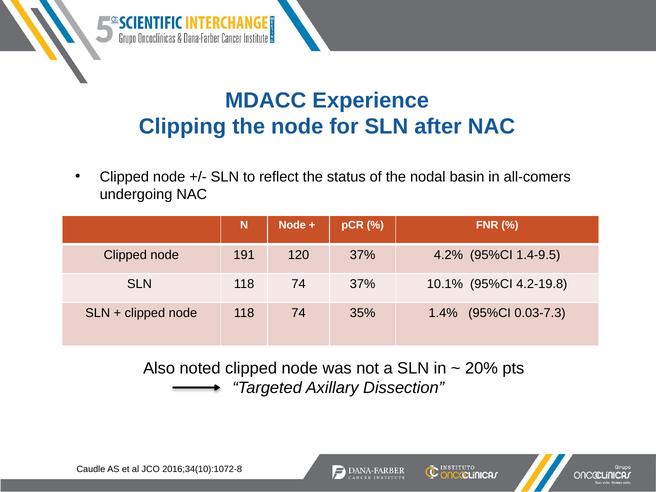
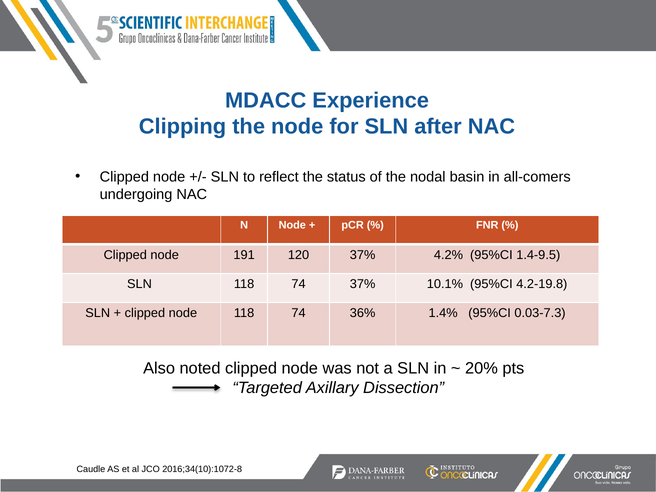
35%: 35% -> 36% (363, 313)
